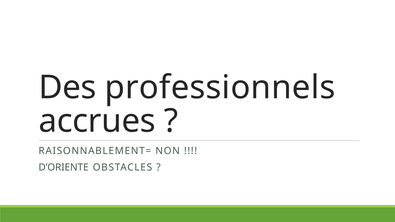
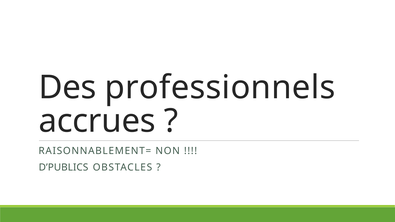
D’ORIENTE: D’ORIENTE -> D’PUBLICS (63, 167)
